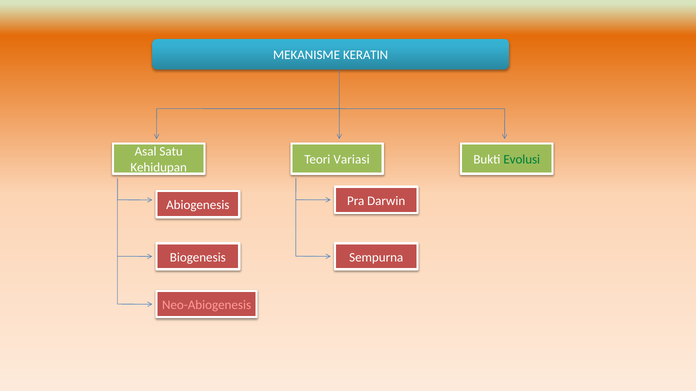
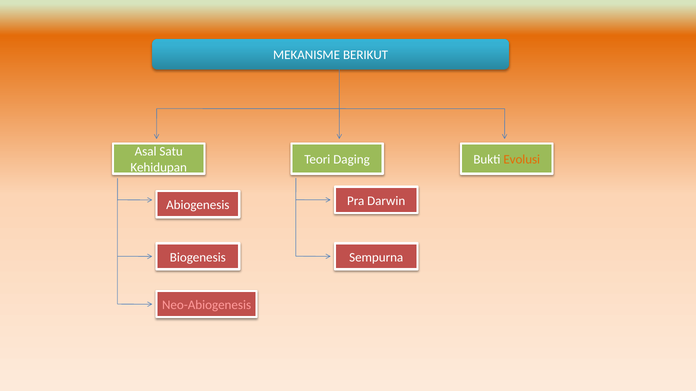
KERATIN: KERATIN -> BERIKUT (366, 55)
Variasi: Variasi -> Daging (352, 160)
Evolusi colour: green -> orange (522, 160)
